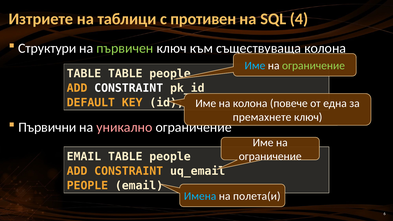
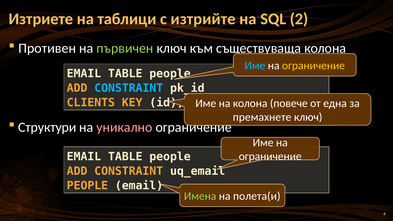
противен: противен -> изтрийте (203, 19)
4: 4 -> 2 (299, 19)
Структури: Структури -> Противен (47, 48)
ограничение colour: light green -> yellow (313, 66)
TABLE: TABLE -> EMAIL (84, 74)
CONSTRAINT colour: white -> light blue (129, 88)
DEFAULT: DEFAULT -> CLIENTS (91, 103)
Първични: Първични -> Структури (47, 127)
Имена colour: light blue -> light green (200, 196)
